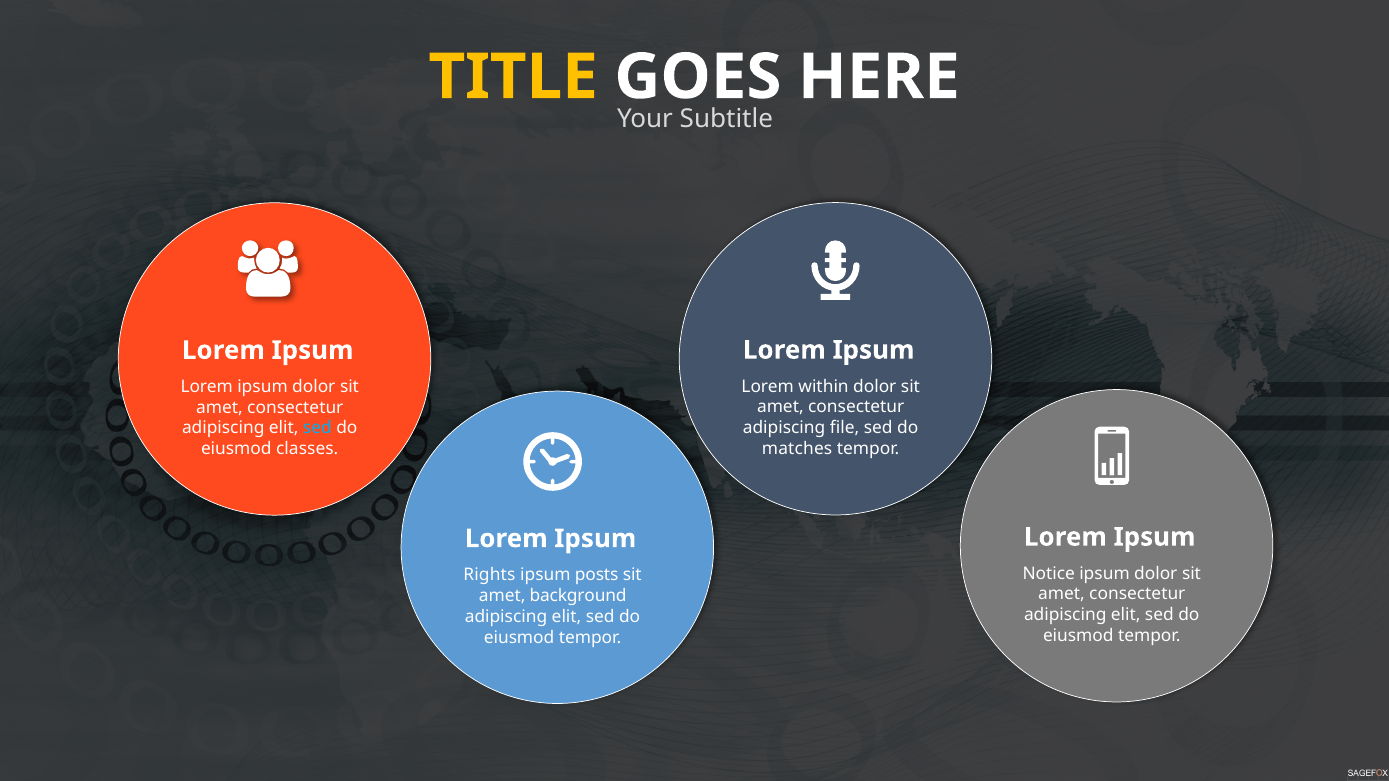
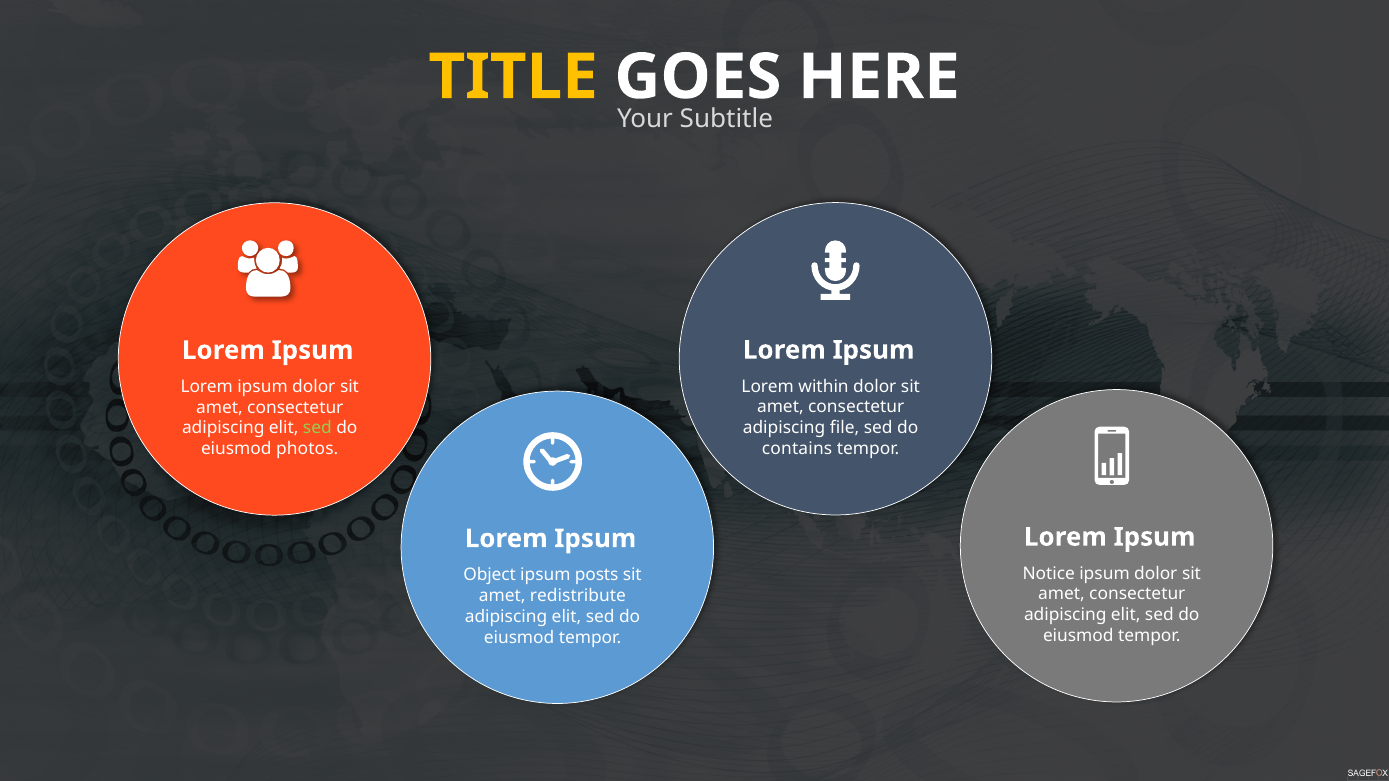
sed colour: light blue -> light green (317, 428)
matches: matches -> contains (797, 449)
classes: classes -> photos (307, 449)
Rights: Rights -> Object (490, 575)
background: background -> redistribute (578, 596)
